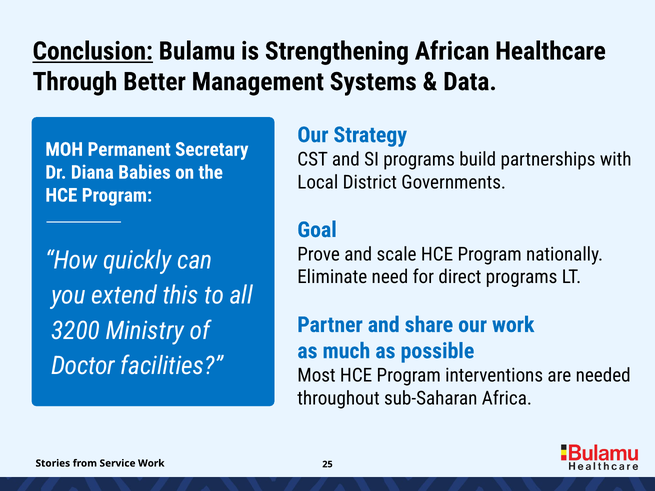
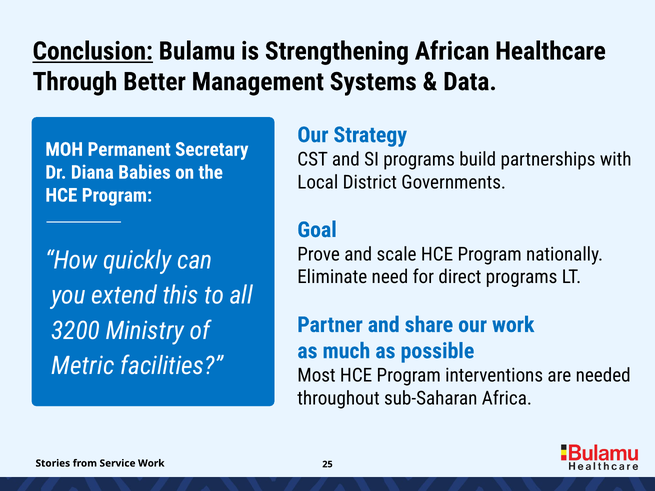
Doctor: Doctor -> Metric (83, 366)
